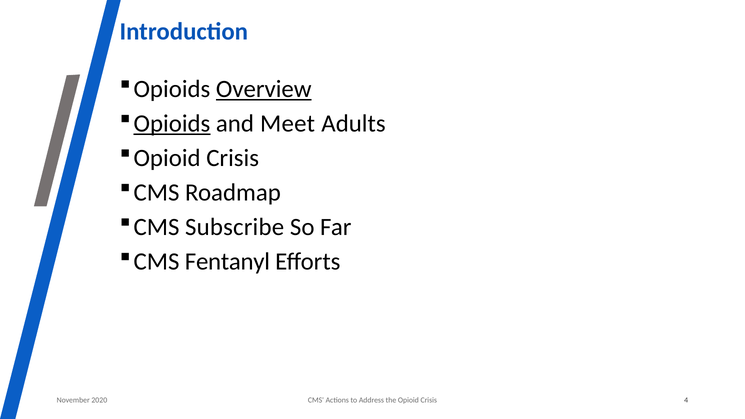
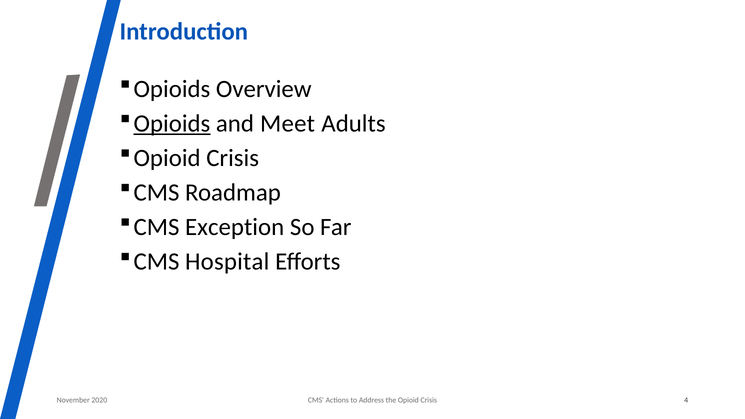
Overview underline: present -> none (264, 89)
Subscribe: Subscribe -> Exception (235, 227)
Fentanyl: Fentanyl -> Hospital (227, 262)
